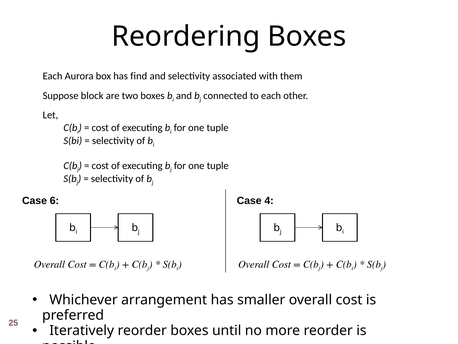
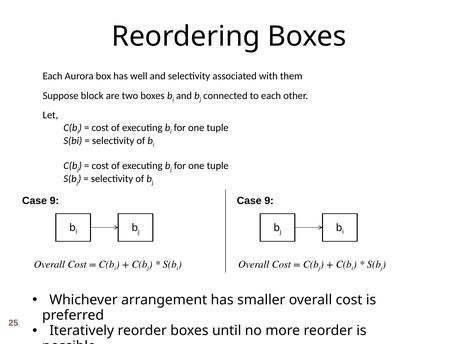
find: find -> well (139, 76)
6: 6 -> 9 (54, 200)
4: 4 -> 9 (269, 200)
